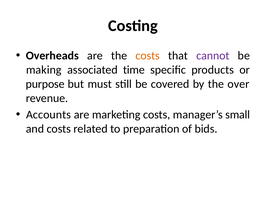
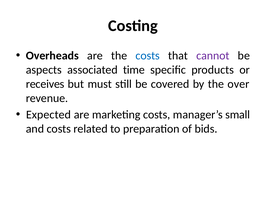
costs colour: orange -> blue (148, 56)
making: making -> aspects (44, 70)
purpose: purpose -> receives (45, 84)
Accounts: Accounts -> Expected (48, 115)
